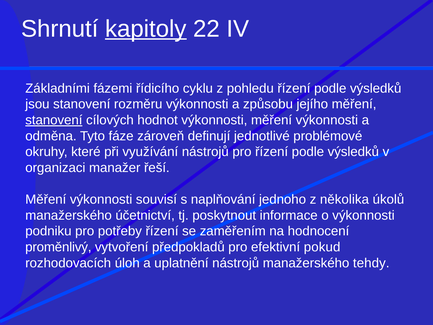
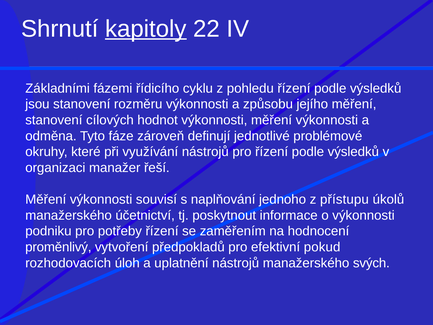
stanovení underline: present -> none (54, 120)
několika: několika -> přístupu (344, 199)
tehdy: tehdy -> svých (371, 263)
